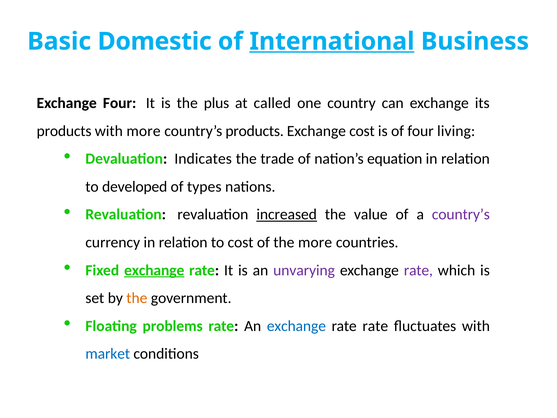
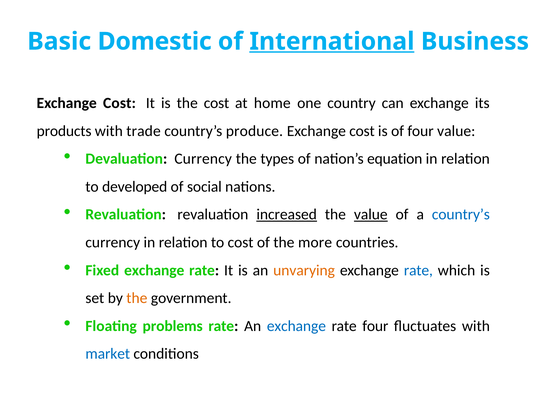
Four: Four -> Cost (119, 103)
the plus: plus -> cost (217, 103)
called: called -> home (272, 103)
with more: more -> trade (144, 131)
country’s products: products -> produce (254, 131)
four living: living -> value (456, 131)
Devaluation Indicates: Indicates -> Currency (203, 159)
trade: trade -> types (277, 159)
types: types -> social (204, 187)
value underline: none -> present (371, 214)
country’s colour: purple -> blue (461, 214)
exchange underline: present -> none (154, 270)
unvarying colour: purple -> orange (304, 270)
rate colour: purple -> blue (418, 270)
rate rate: rate -> four (375, 326)
